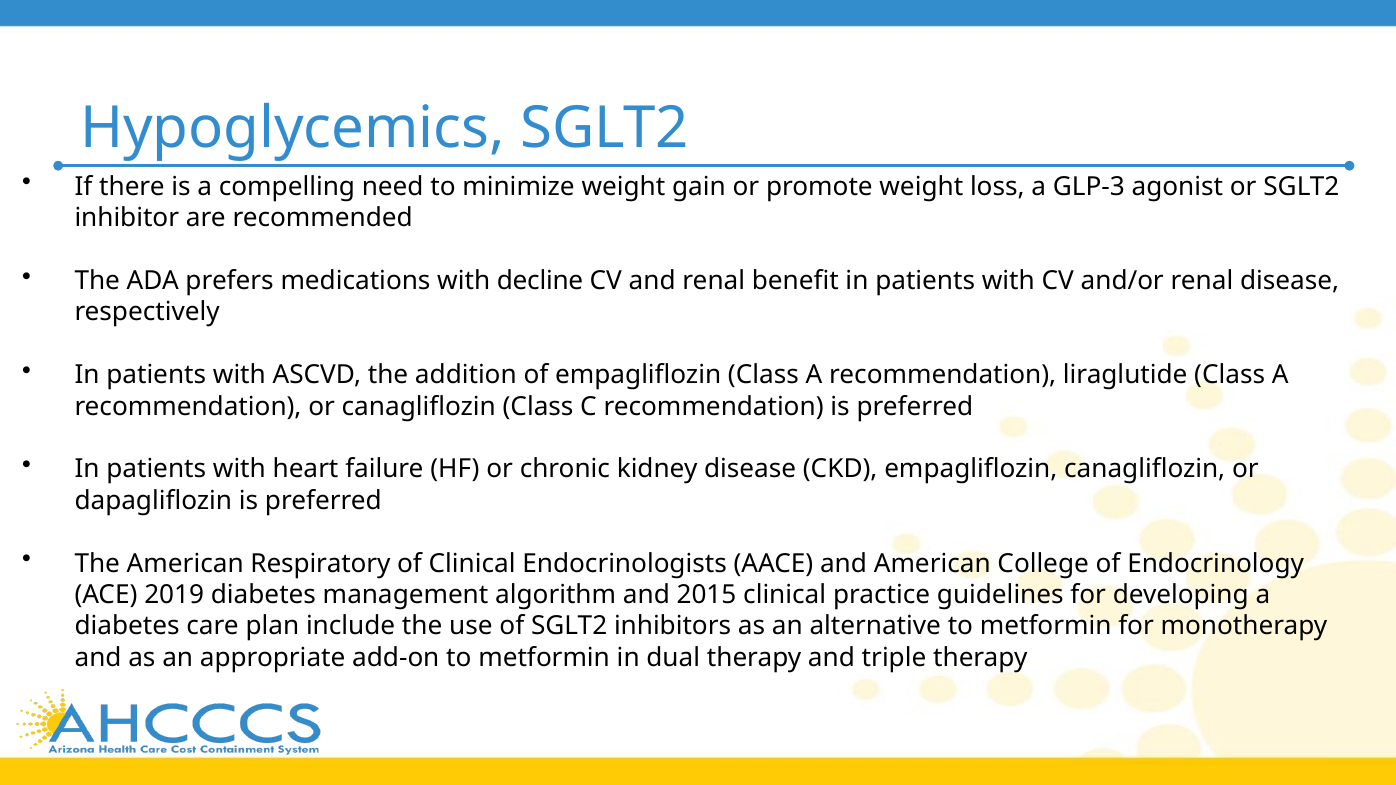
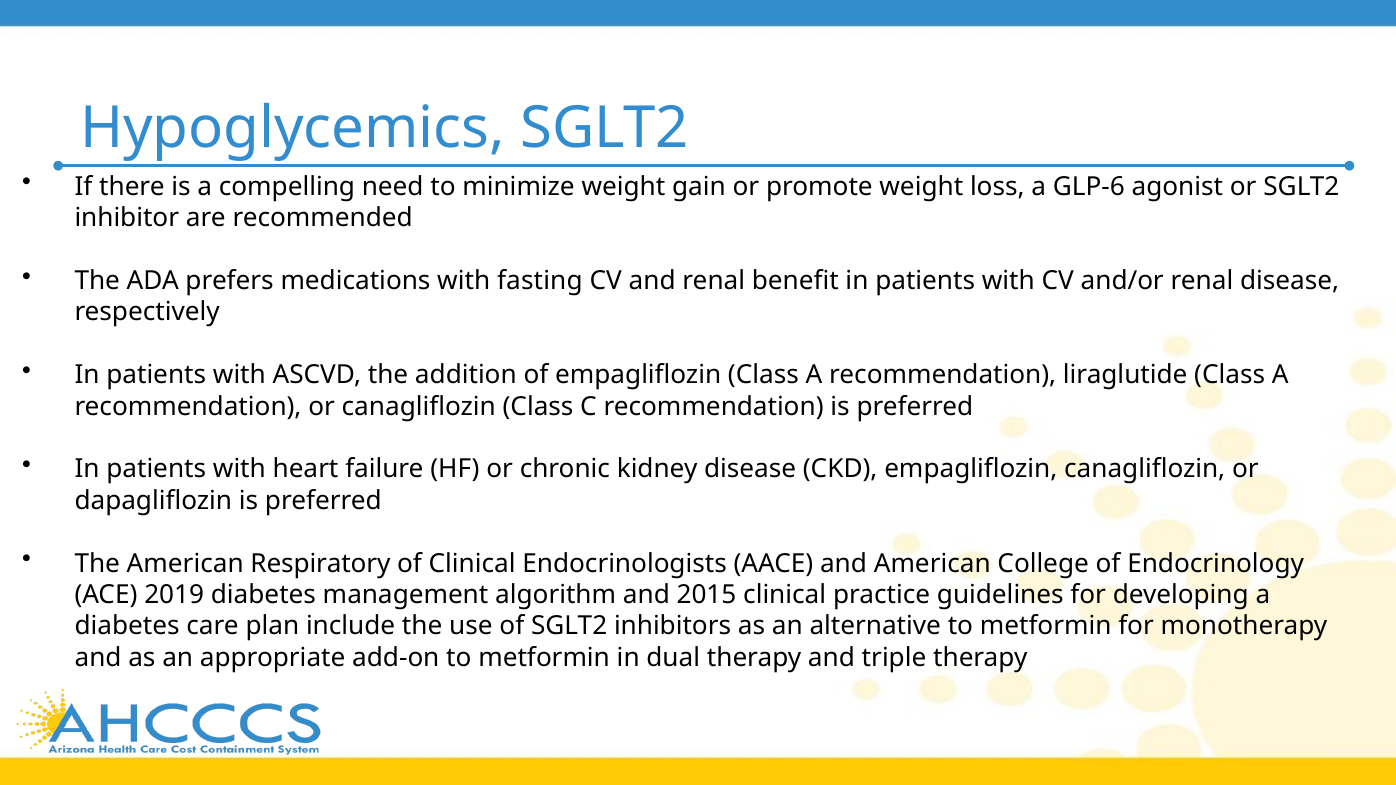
GLP-3: GLP-3 -> GLP-6 (1089, 187)
decline: decline -> fasting (540, 281)
